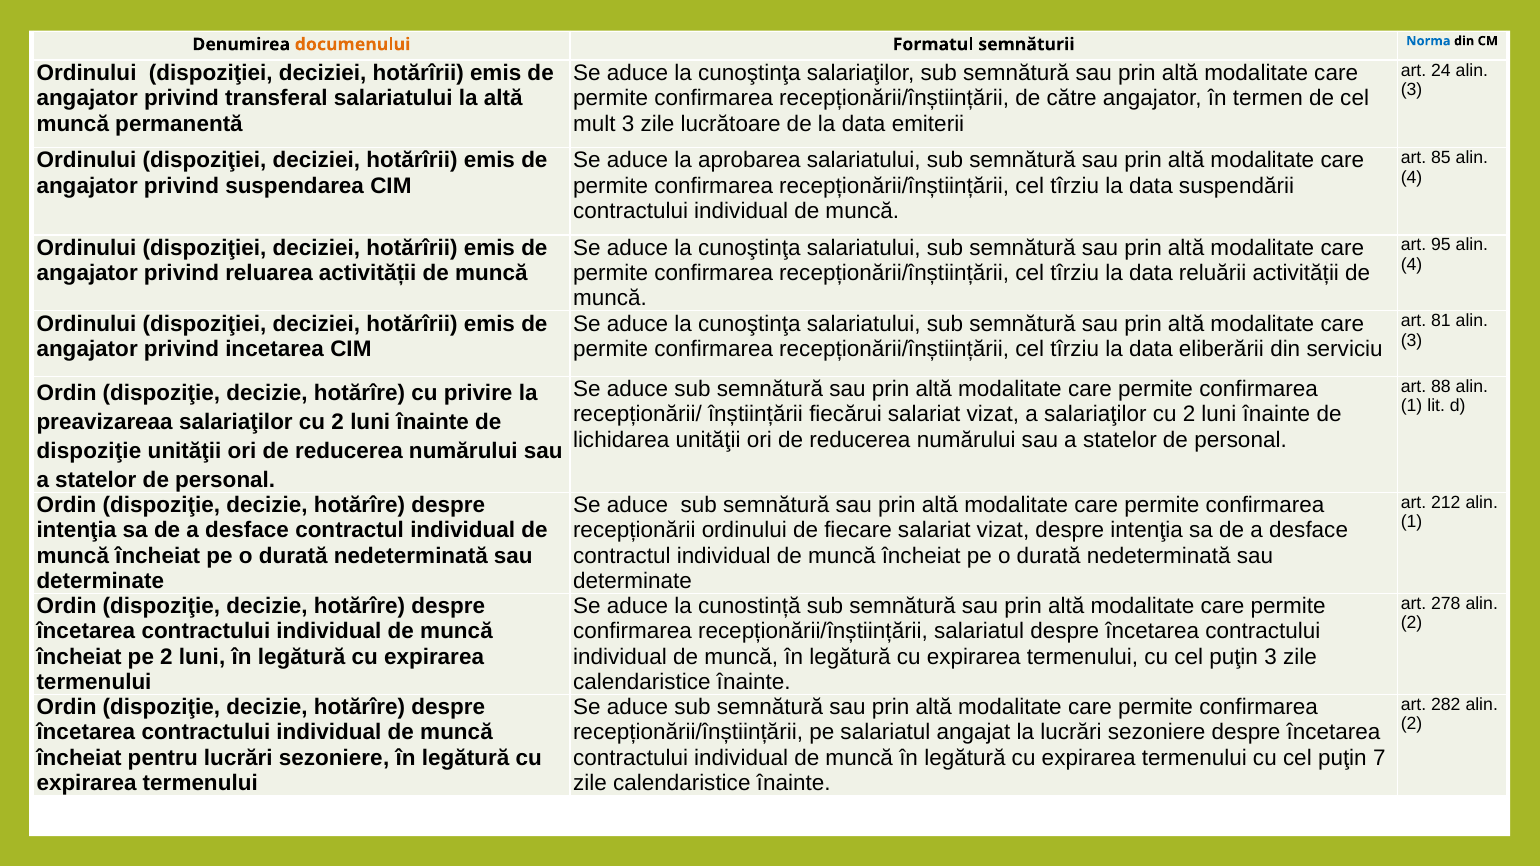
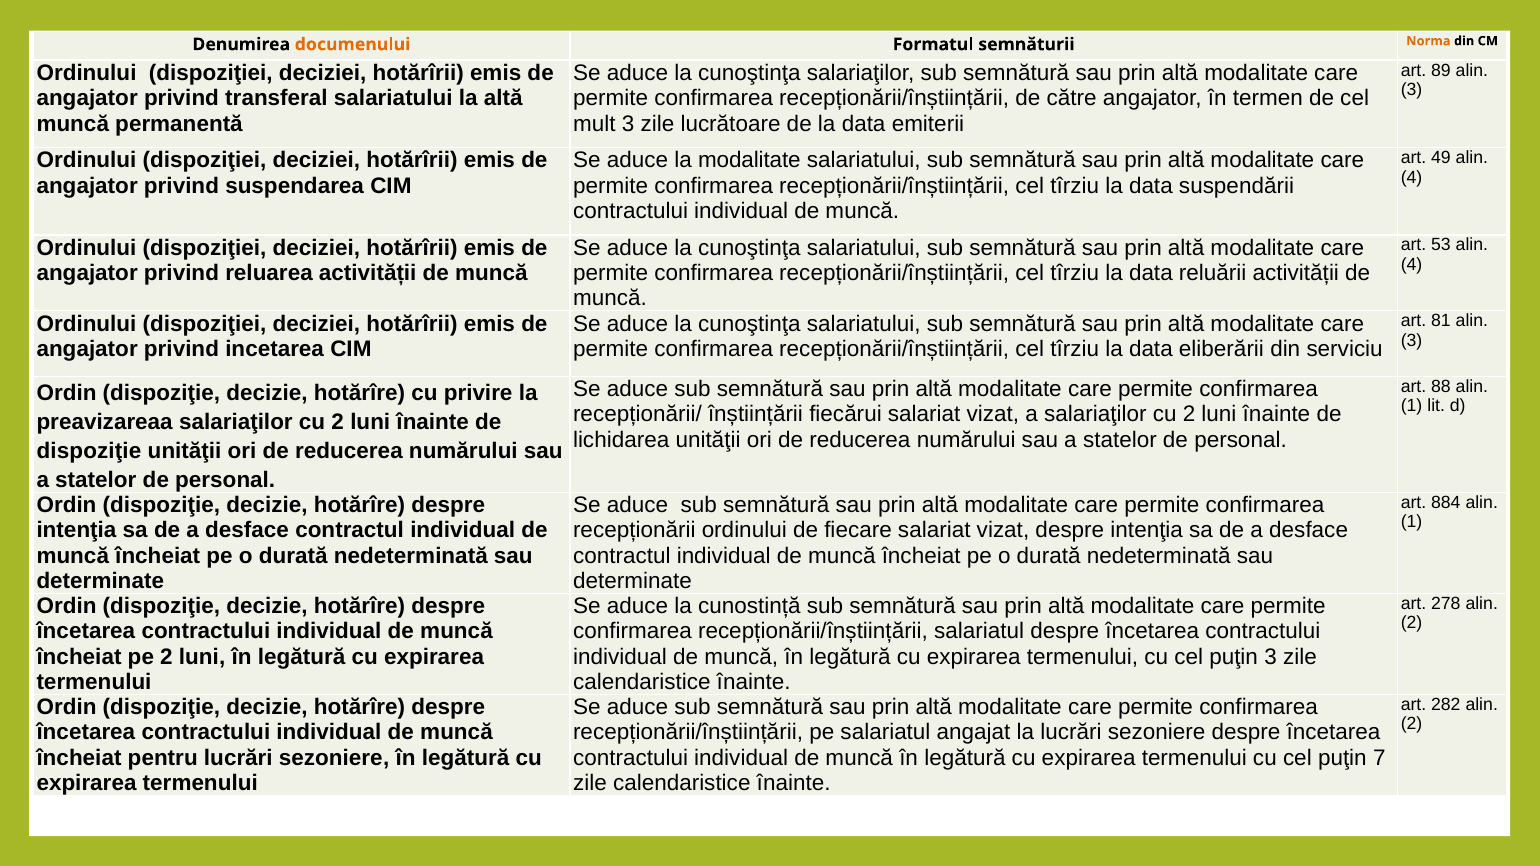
Norma colour: blue -> orange (1428, 41)
24: 24 -> 89 (1441, 70)
85: 85 -> 49 (1441, 158)
la aprobarea: aprobarea -> modalitate (749, 161)
95: 95 -> 53 (1441, 245)
212: 212 -> 884 (1446, 503)
